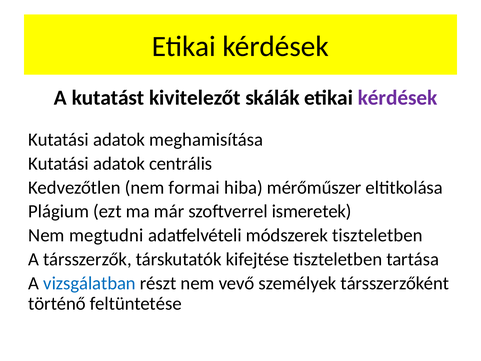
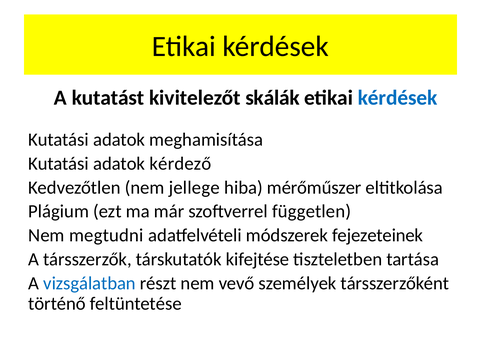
kérdések colour: purple -> blue (398, 98)
centrális: centrális -> kérdező (180, 163)
formai: formai -> jellege (194, 187)
ismeretek: ismeretek -> független (312, 211)
módszerek tiszteletben: tiszteletben -> fejezeteinek (378, 235)
